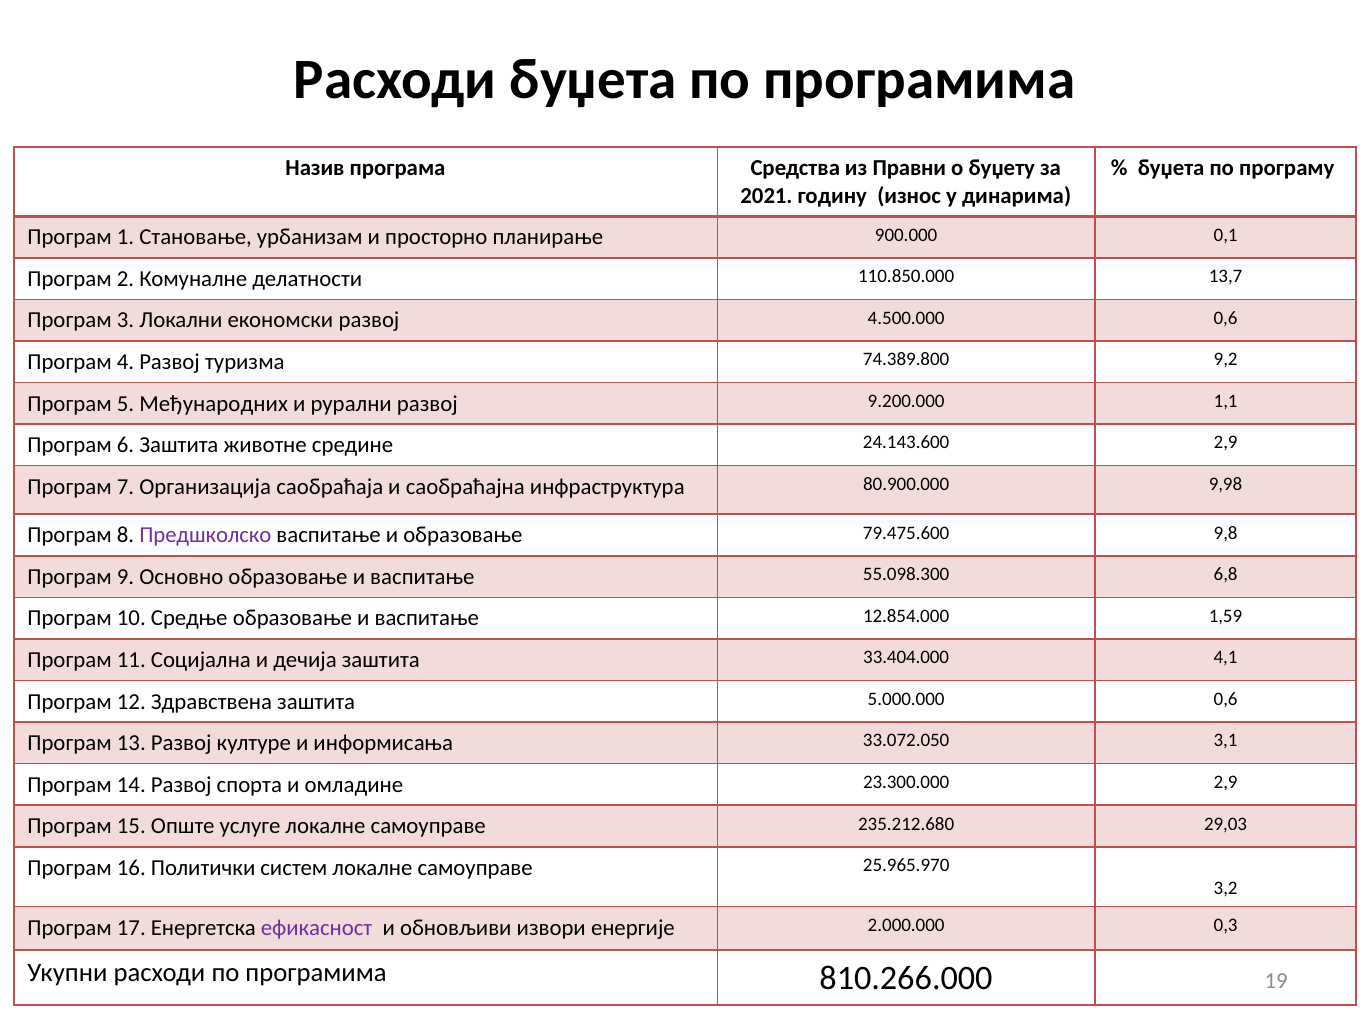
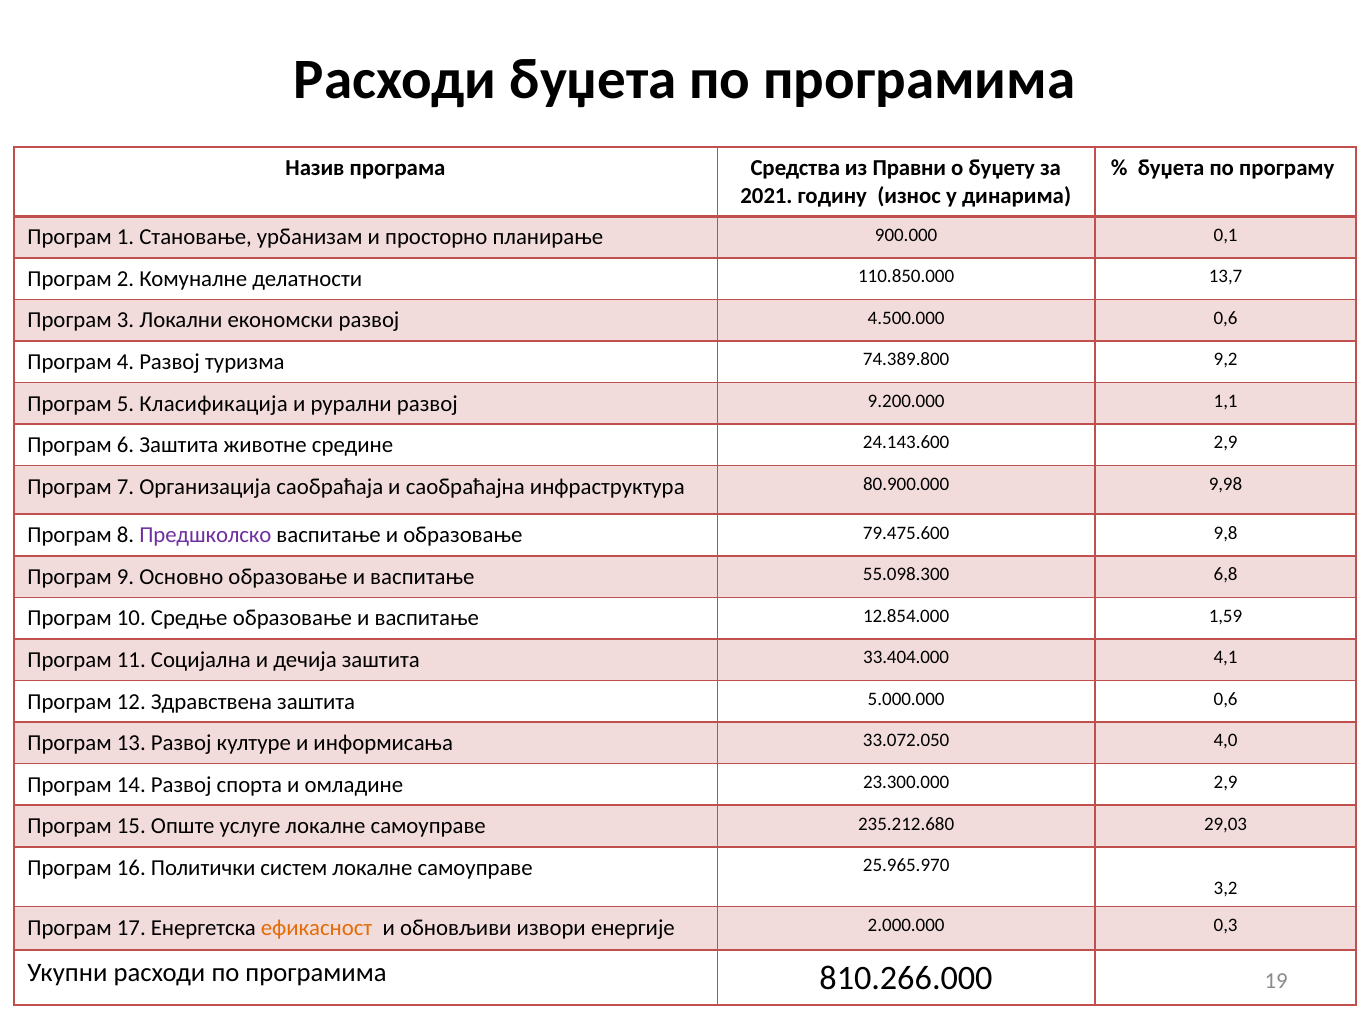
Међународних: Међународних -> Класификација (214, 404)
3,1: 3,1 -> 4,0 (1226, 741)
ефикасност colour: purple -> orange (317, 928)
